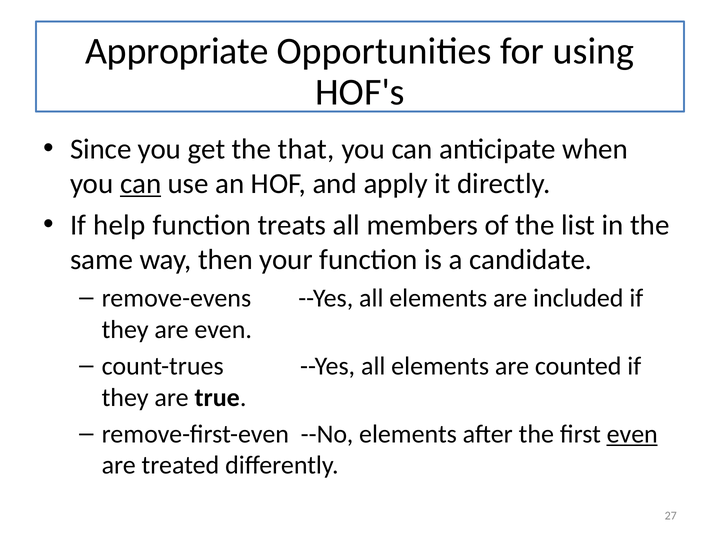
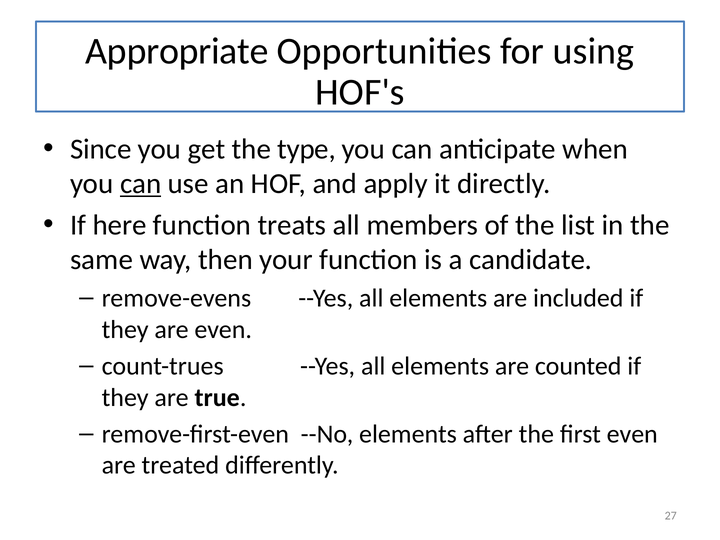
that: that -> type (307, 149)
help: help -> here (120, 225)
even underline: present -> none (632, 434)
